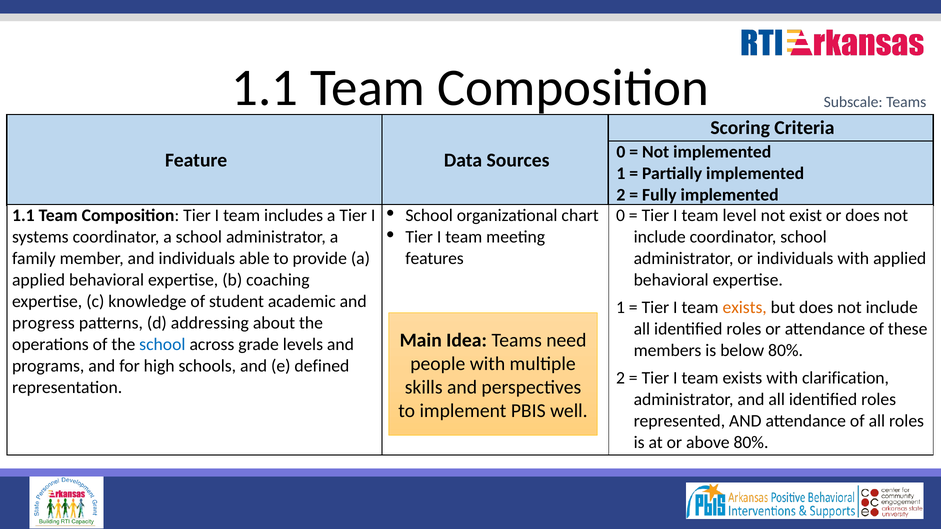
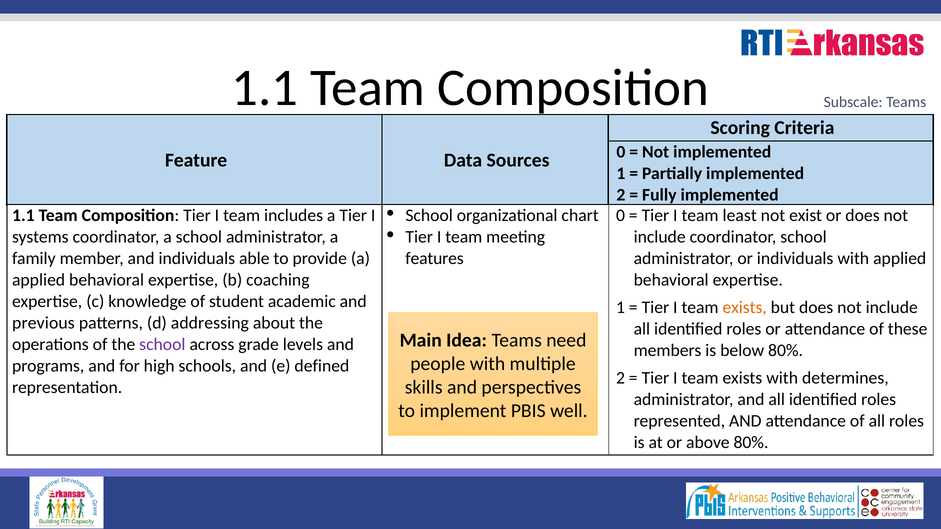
level: level -> least (740, 216)
progress: progress -> previous (43, 323)
school colour: blue -> purple (162, 345)
clarification: clarification -> determines (845, 378)
